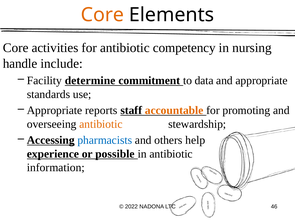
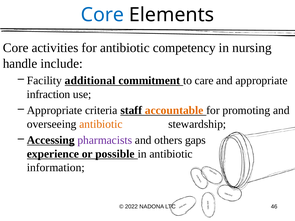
Core colour: orange -> blue (102, 15)
determine: determine -> additional (90, 81)
data: data -> care (204, 81)
standards: standards -> infraction (49, 94)
reports: reports -> criteria (101, 110)
pharmacists colour: blue -> purple (105, 140)
help: help -> gaps (195, 140)
